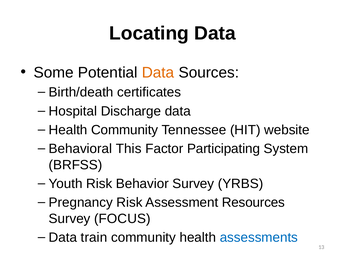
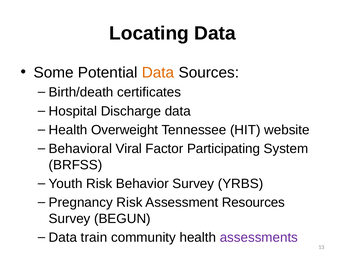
Health Community: Community -> Overweight (125, 130)
This: This -> Viral (129, 149)
FOCUS: FOCUS -> BEGUN (122, 218)
assessments colour: blue -> purple (259, 237)
